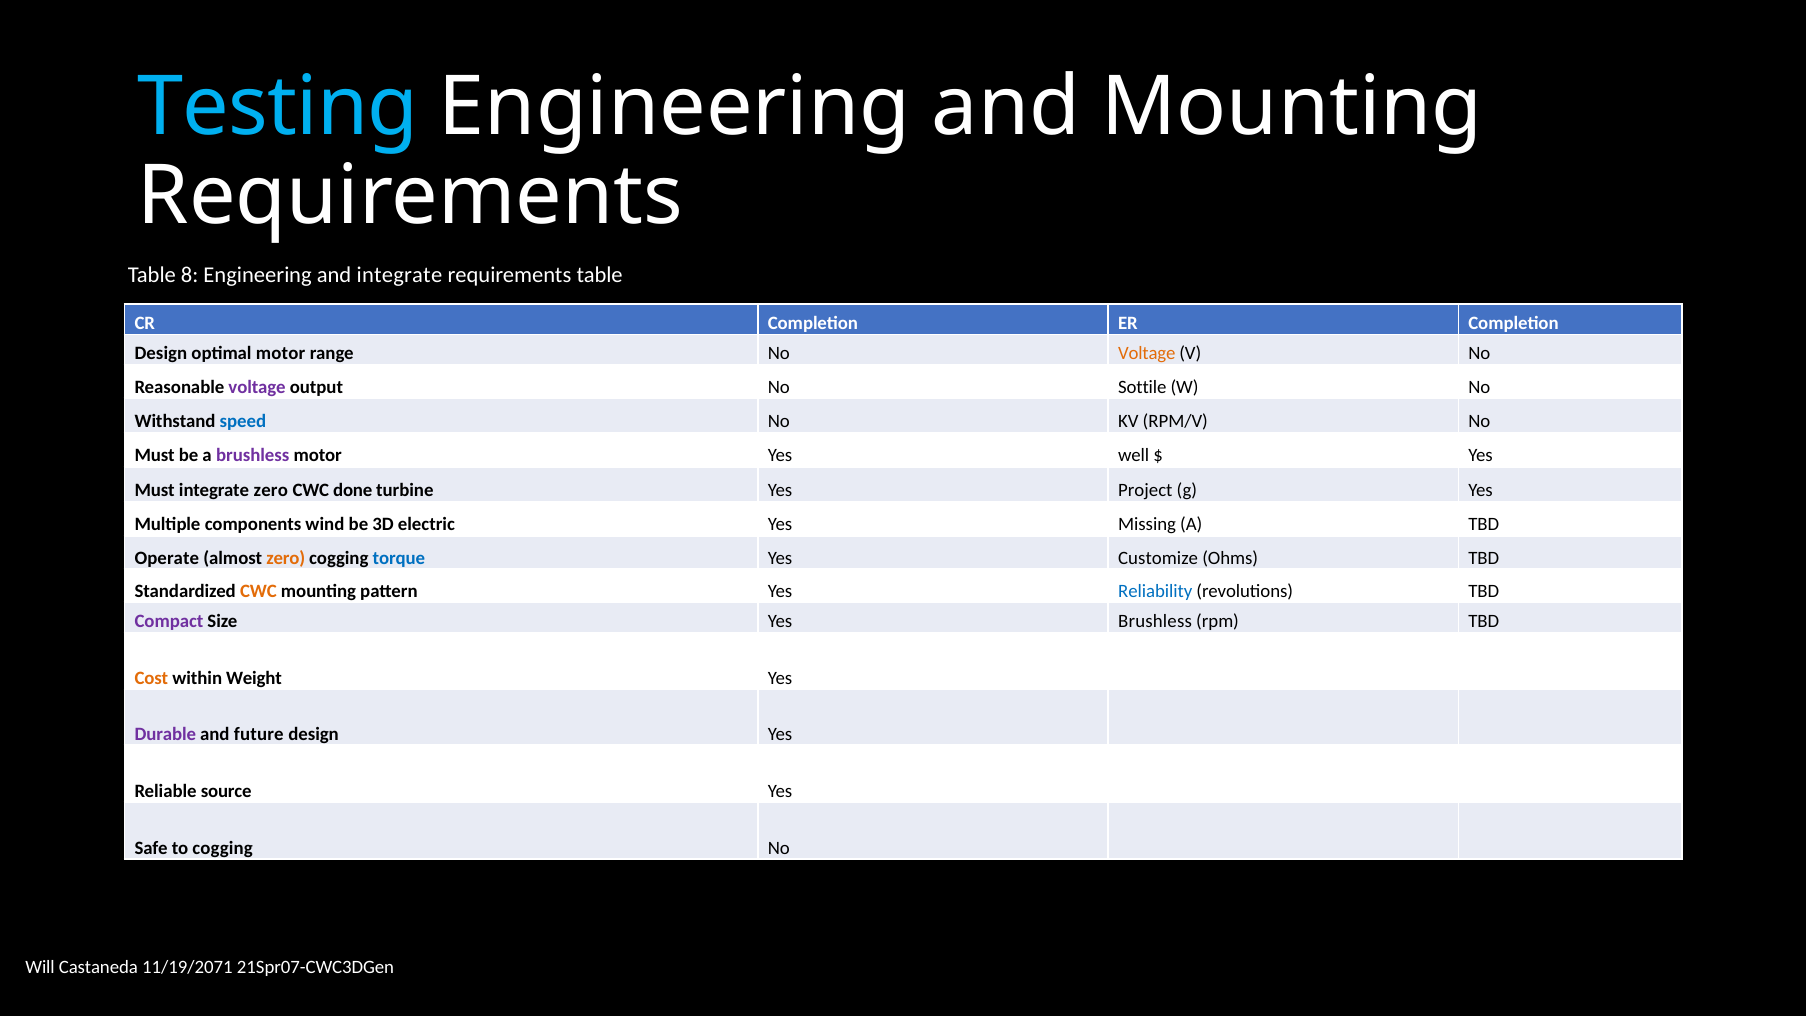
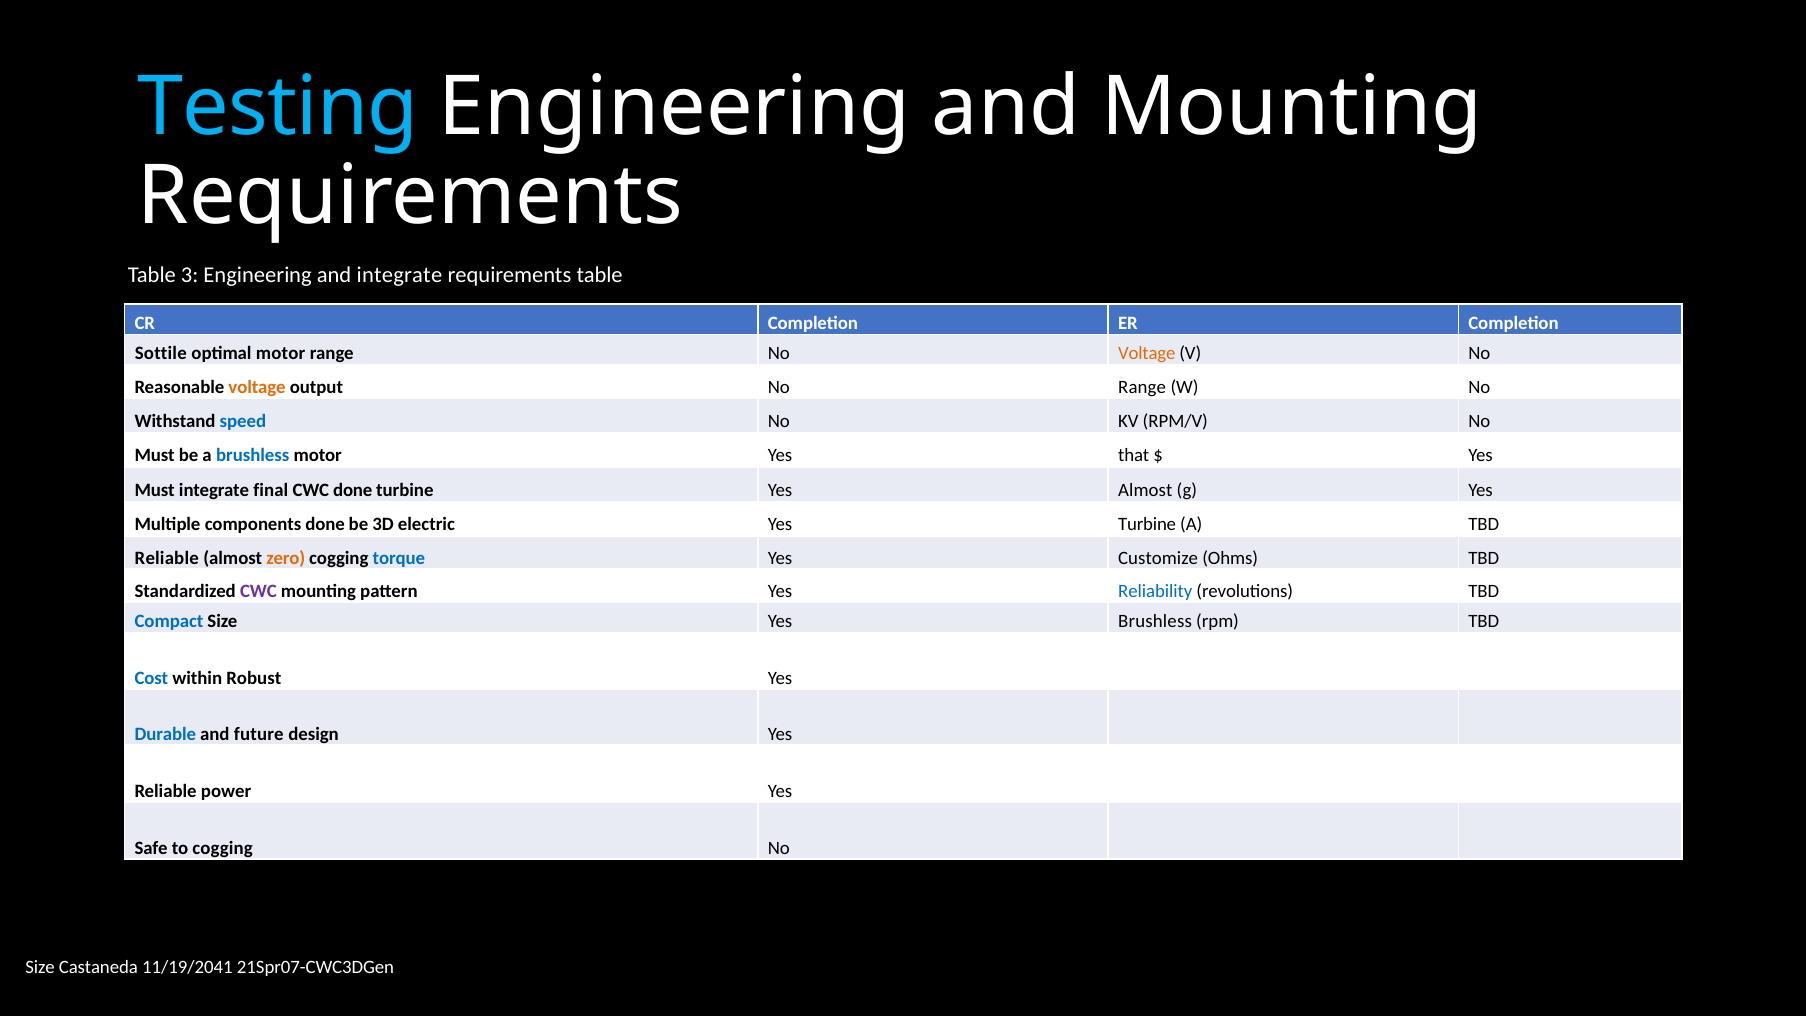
8: 8 -> 3 (190, 275)
Design: Design -> Sottile (161, 354)
voltage colour: purple -> orange (257, 387)
No Sottile: Sottile -> Range (1142, 387)
brushless colour: purple -> blue (253, 456)
well: well -> that (1134, 456)
integrate zero: zero -> final (271, 490)
Yes Project: Project -> Almost (1145, 490)
components wind: wind -> done (325, 525)
Yes Missing: Missing -> Turbine (1147, 525)
Operate: Operate -> Reliable (167, 558)
CWC colour: orange -> purple (258, 591)
Compact colour: purple -> blue (169, 621)
Cost colour: orange -> blue (151, 678)
Weight: Weight -> Robust (254, 678)
Durable colour: purple -> blue (165, 734)
source: source -> power (226, 791)
Will: Will -> Size (40, 967)
11/19/2071: 11/19/2071 -> 11/19/2041 (187, 967)
